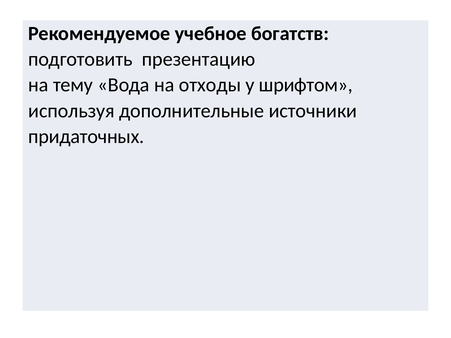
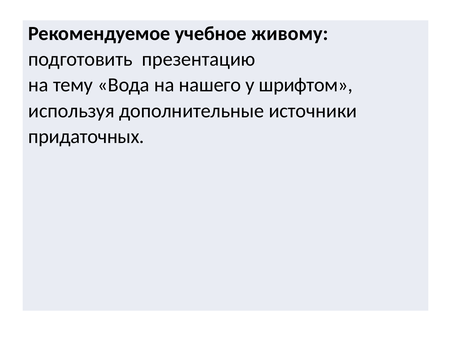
богатств: богатств -> живому (290, 34)
отходы: отходы -> нашего (210, 85)
